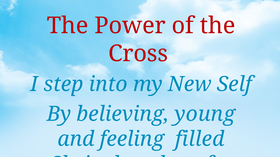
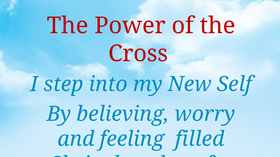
young: young -> worry (205, 114)
